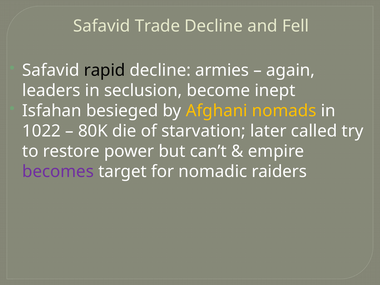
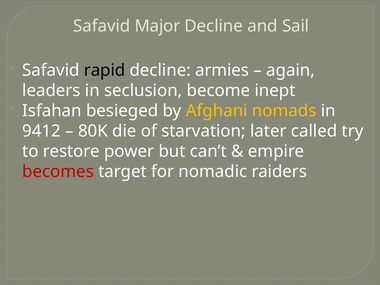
Trade: Trade -> Major (157, 26)
Fell: Fell -> Sail (296, 26)
1022: 1022 -> 9412 (42, 131)
becomes colour: purple -> red (58, 172)
